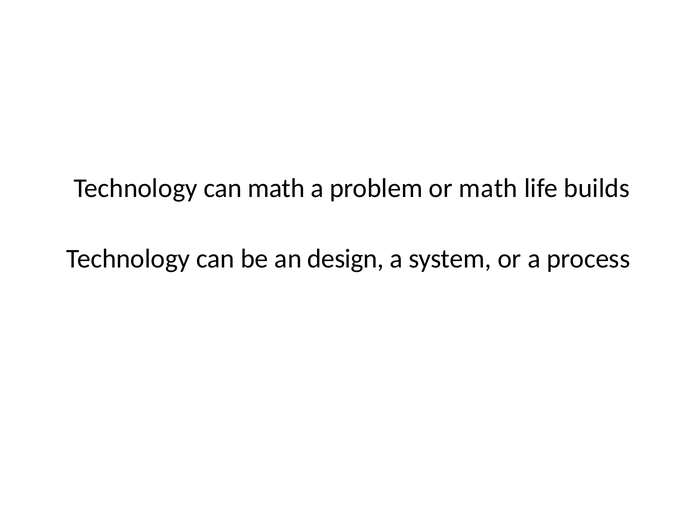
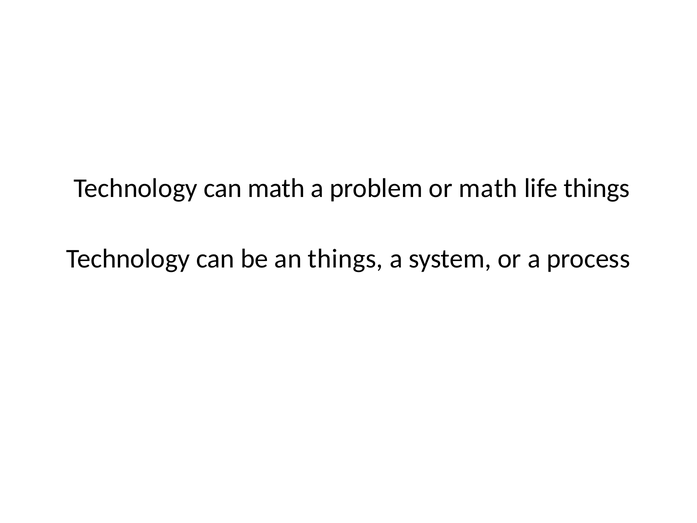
life builds: builds -> things (597, 188)
an design: design -> things (345, 259)
